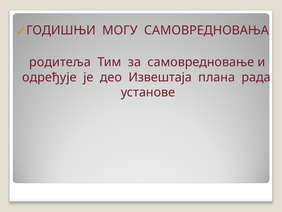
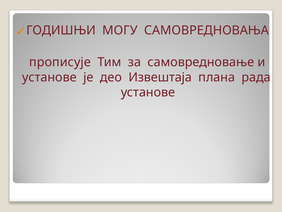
родитеља: родитеља -> прописује (60, 62)
одређује: одређује -> установe (49, 77)
